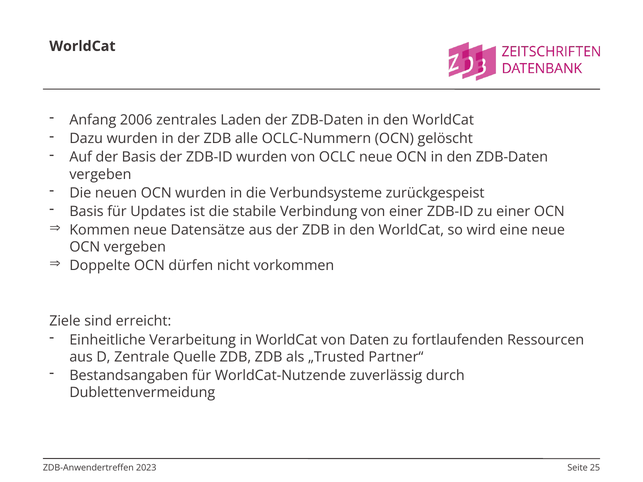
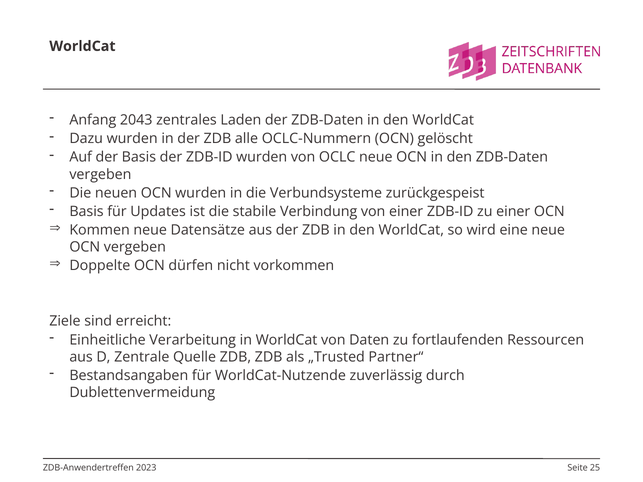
2006: 2006 -> 2043 (136, 120)
